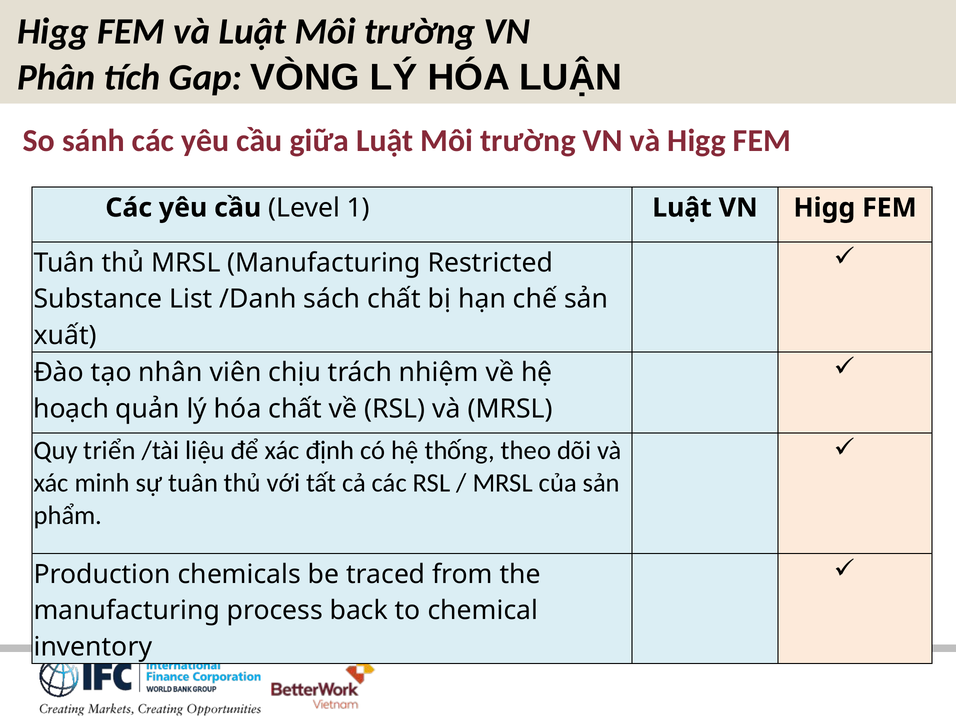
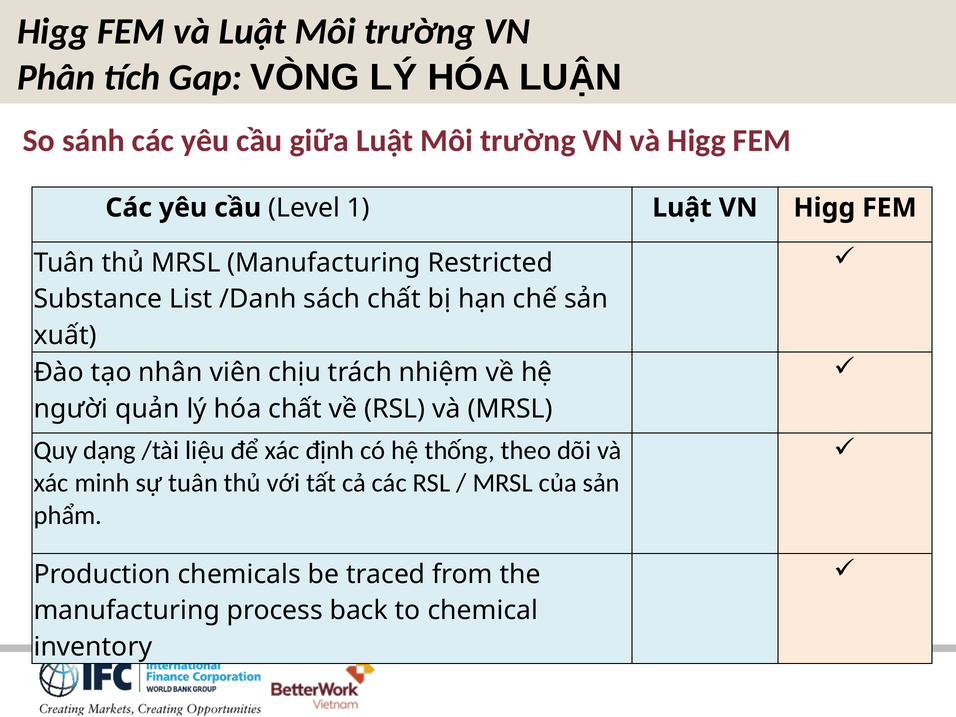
hoạch: hoạch -> người (71, 409)
triển: triển -> dạng (110, 450)
